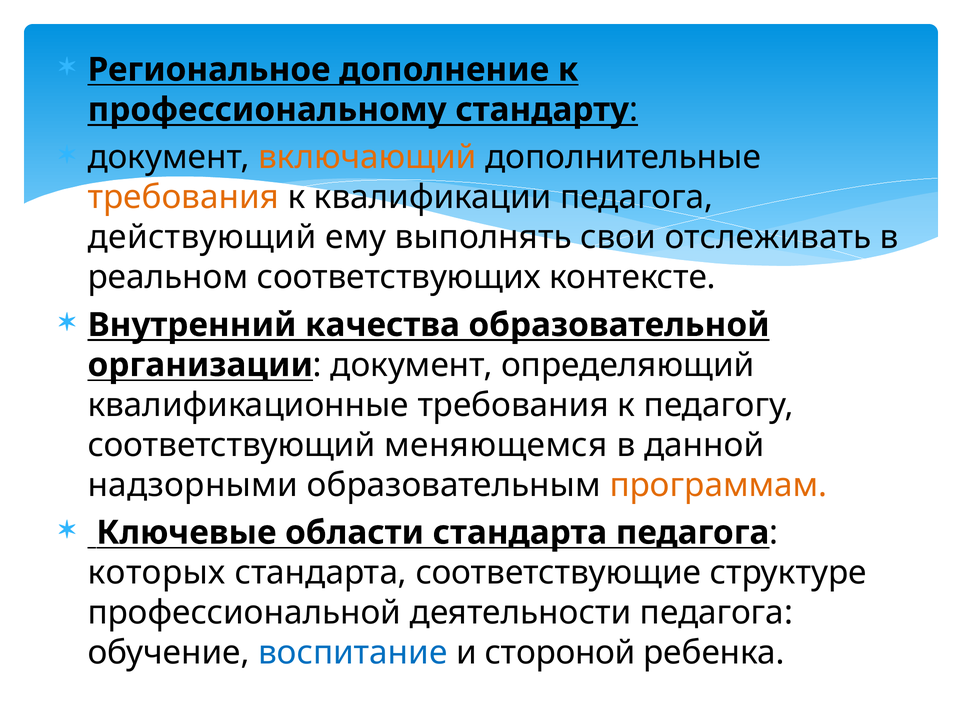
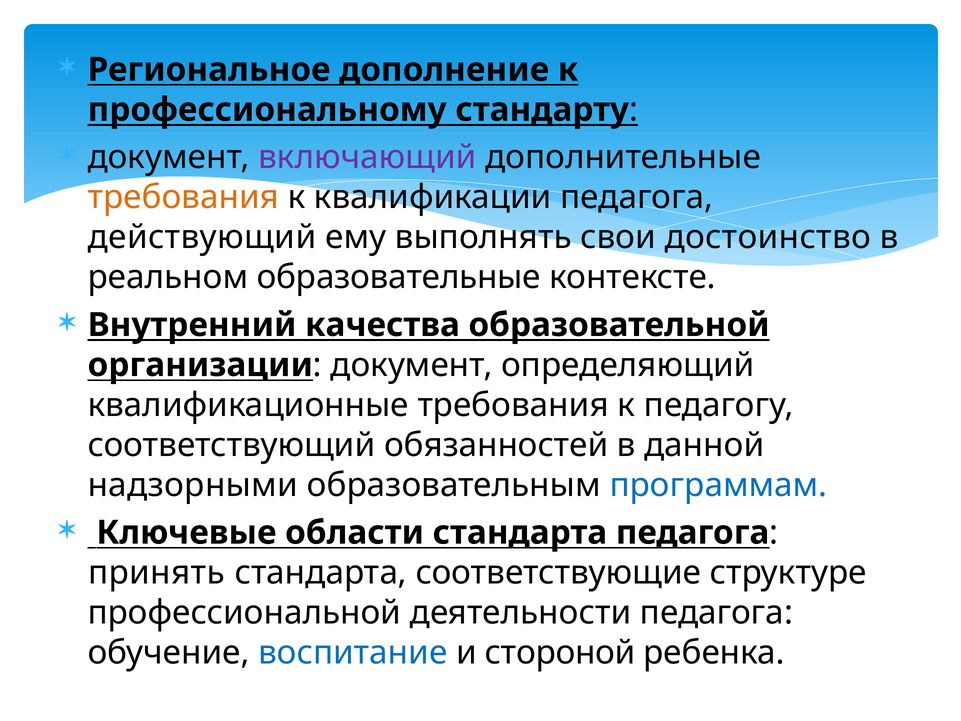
включающий colour: orange -> purple (367, 157)
отслеживать: отслеживать -> достоинство (768, 237)
соответствующих: соответствующих -> образовательные (399, 277)
меняющемся: меняющемся -> обязанностей (496, 445)
программам colour: orange -> blue (718, 485)
которых: которых -> принять (157, 573)
